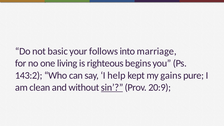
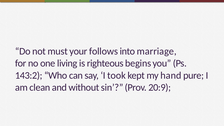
basic: basic -> must (58, 51)
help: help -> took (116, 75)
gains: gains -> hand (171, 75)
sin underline: present -> none (112, 87)
